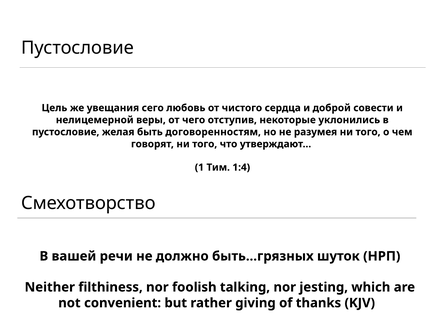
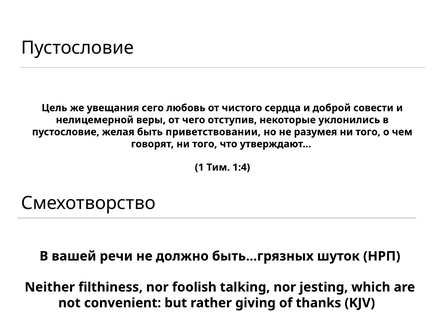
договоренностям: договоренностям -> приветствовании (213, 132)
